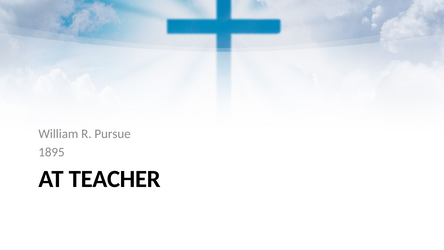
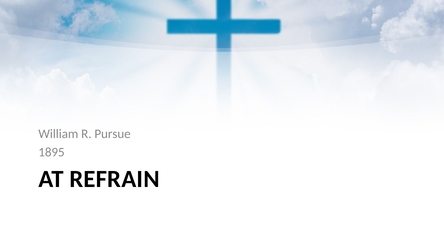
TEACHER: TEACHER -> REFRAIN (115, 179)
